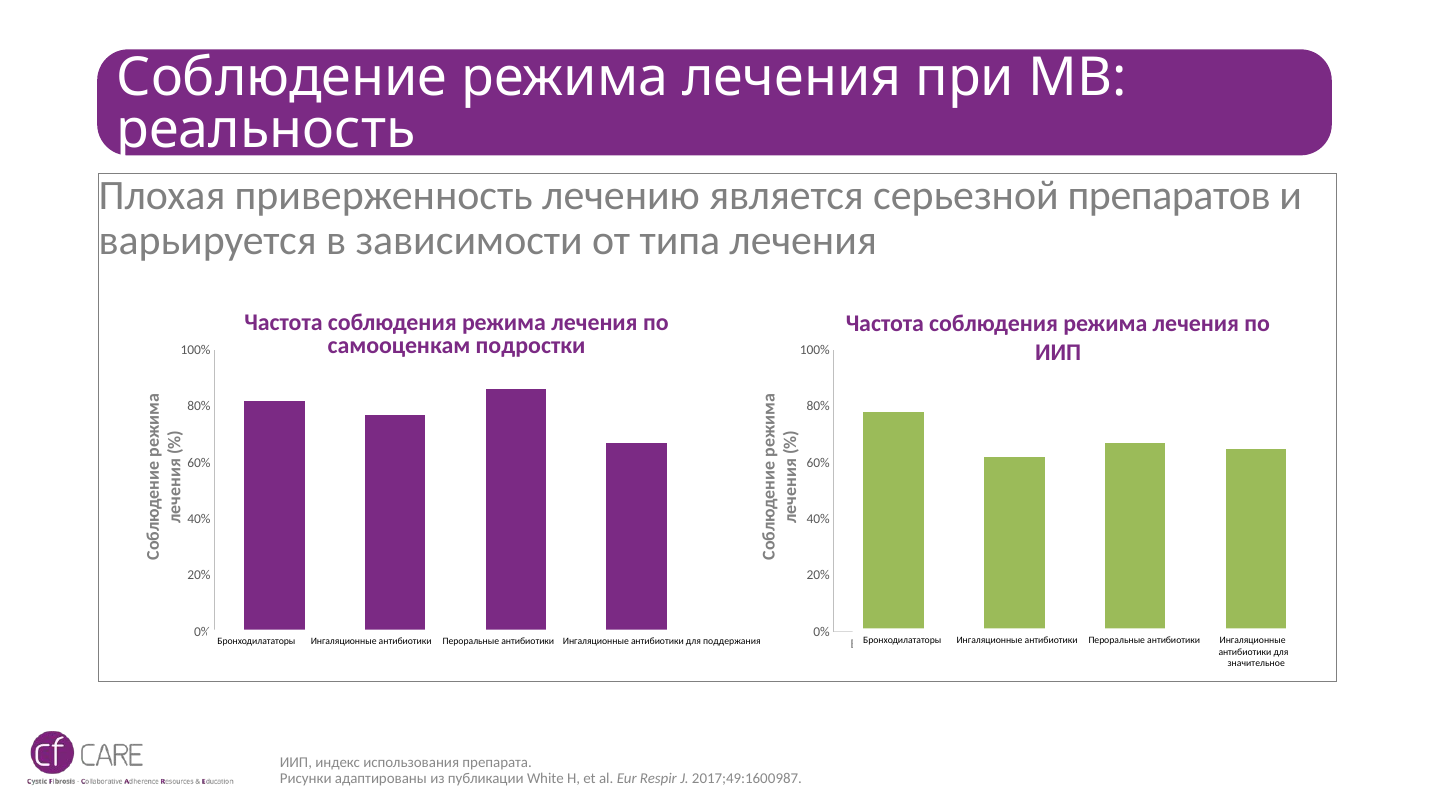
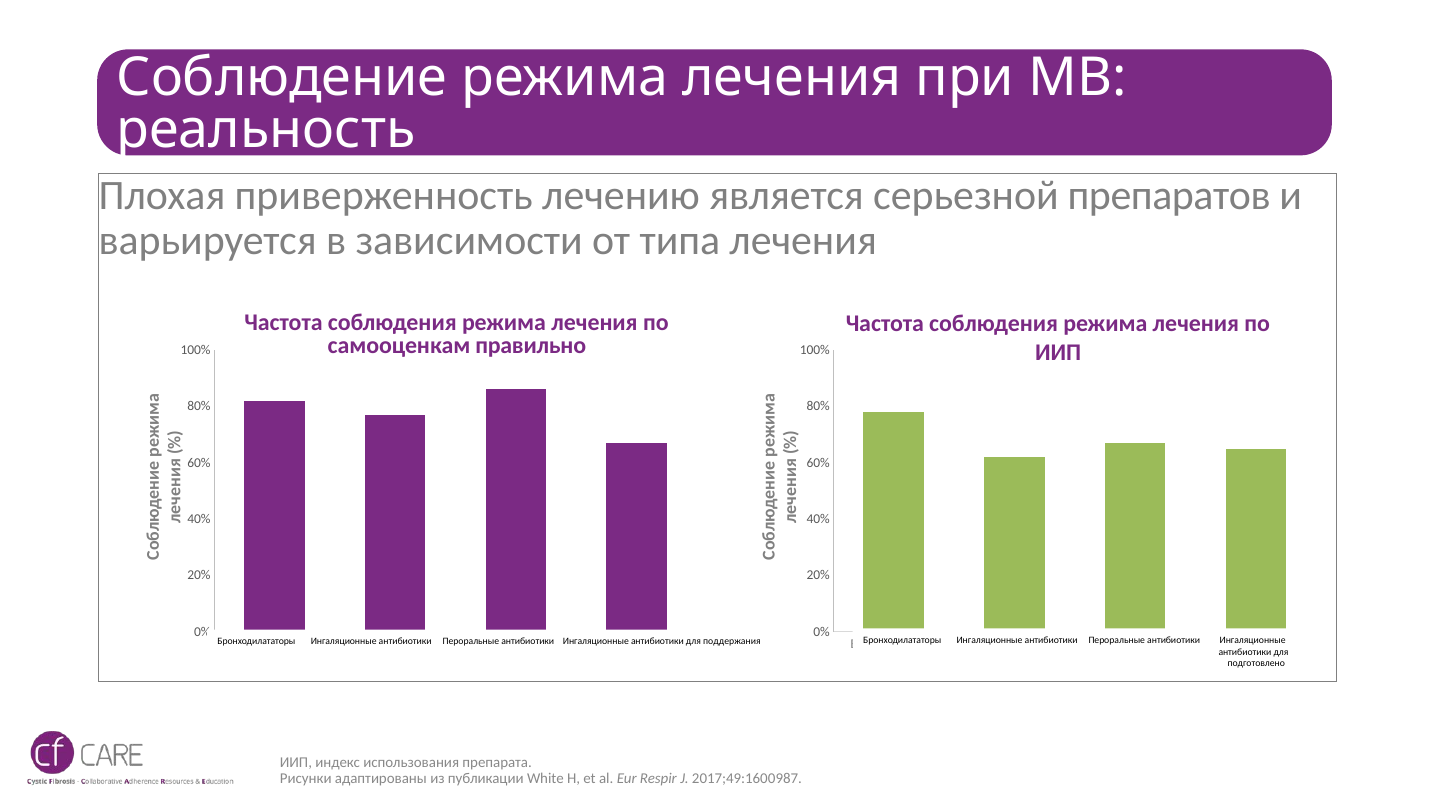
подростки: подростки -> правильно (531, 346)
значительное: значительное -> подготовлено (1256, 664)
